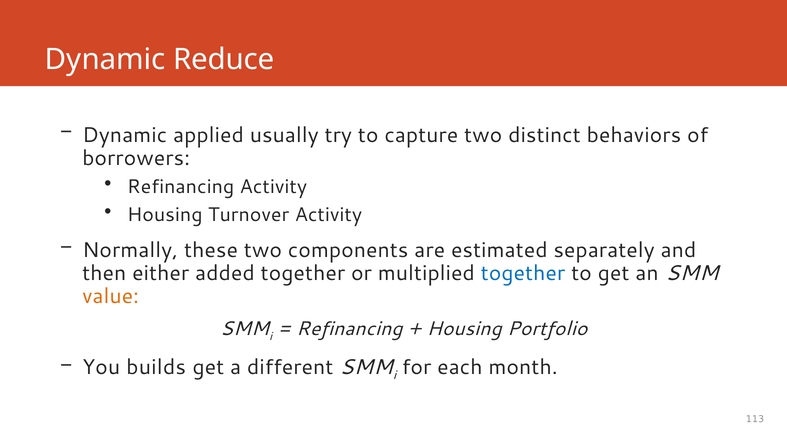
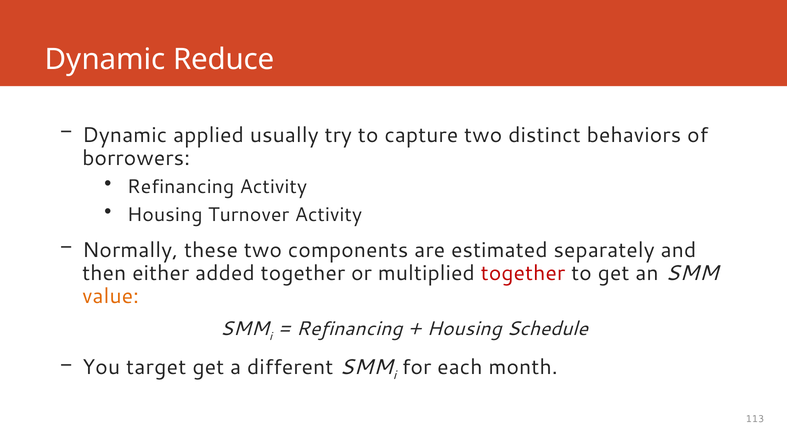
together colour: blue -> red (523, 273)
Portfolio: Portfolio -> Schedule (547, 328)
builds: builds -> target (156, 367)
